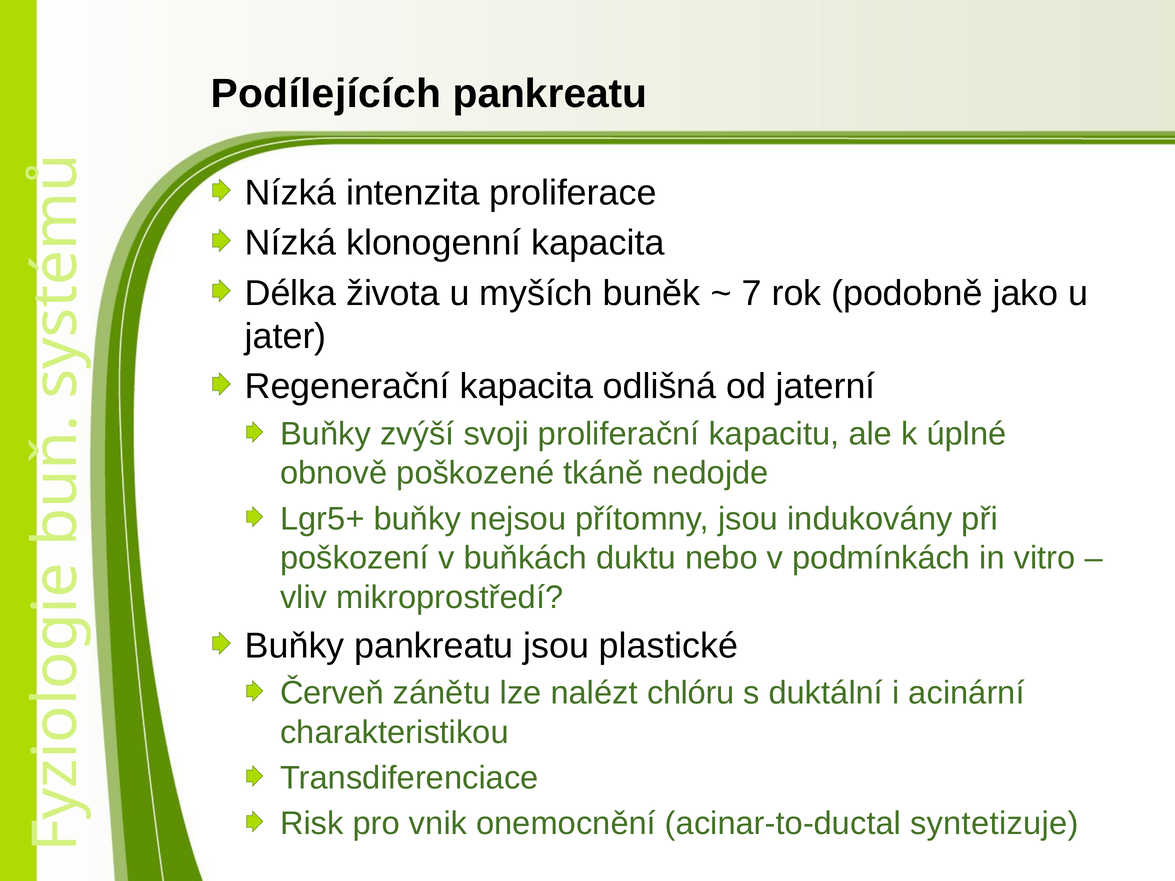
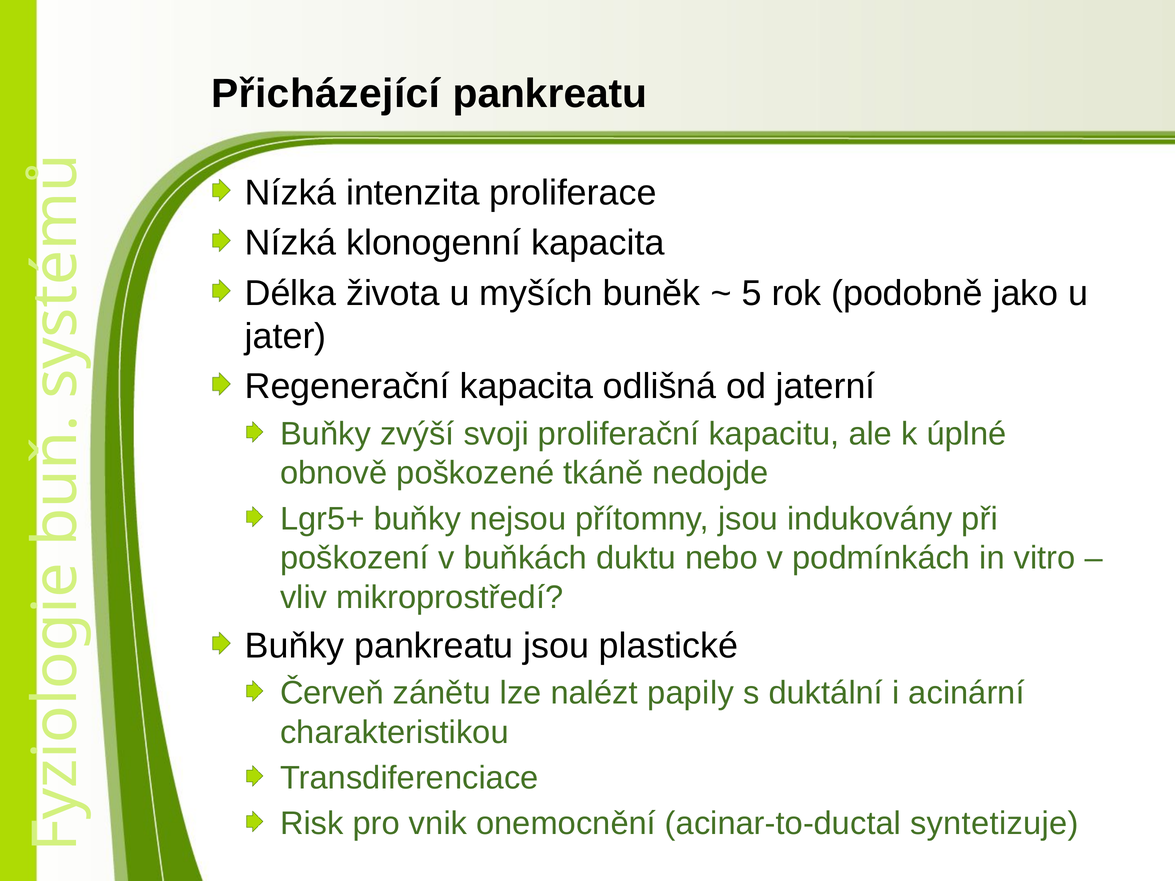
Podílejících: Podílejících -> Přicházející (326, 94)
7: 7 -> 5 (752, 293)
chlóru: chlóru -> papily (690, 693)
